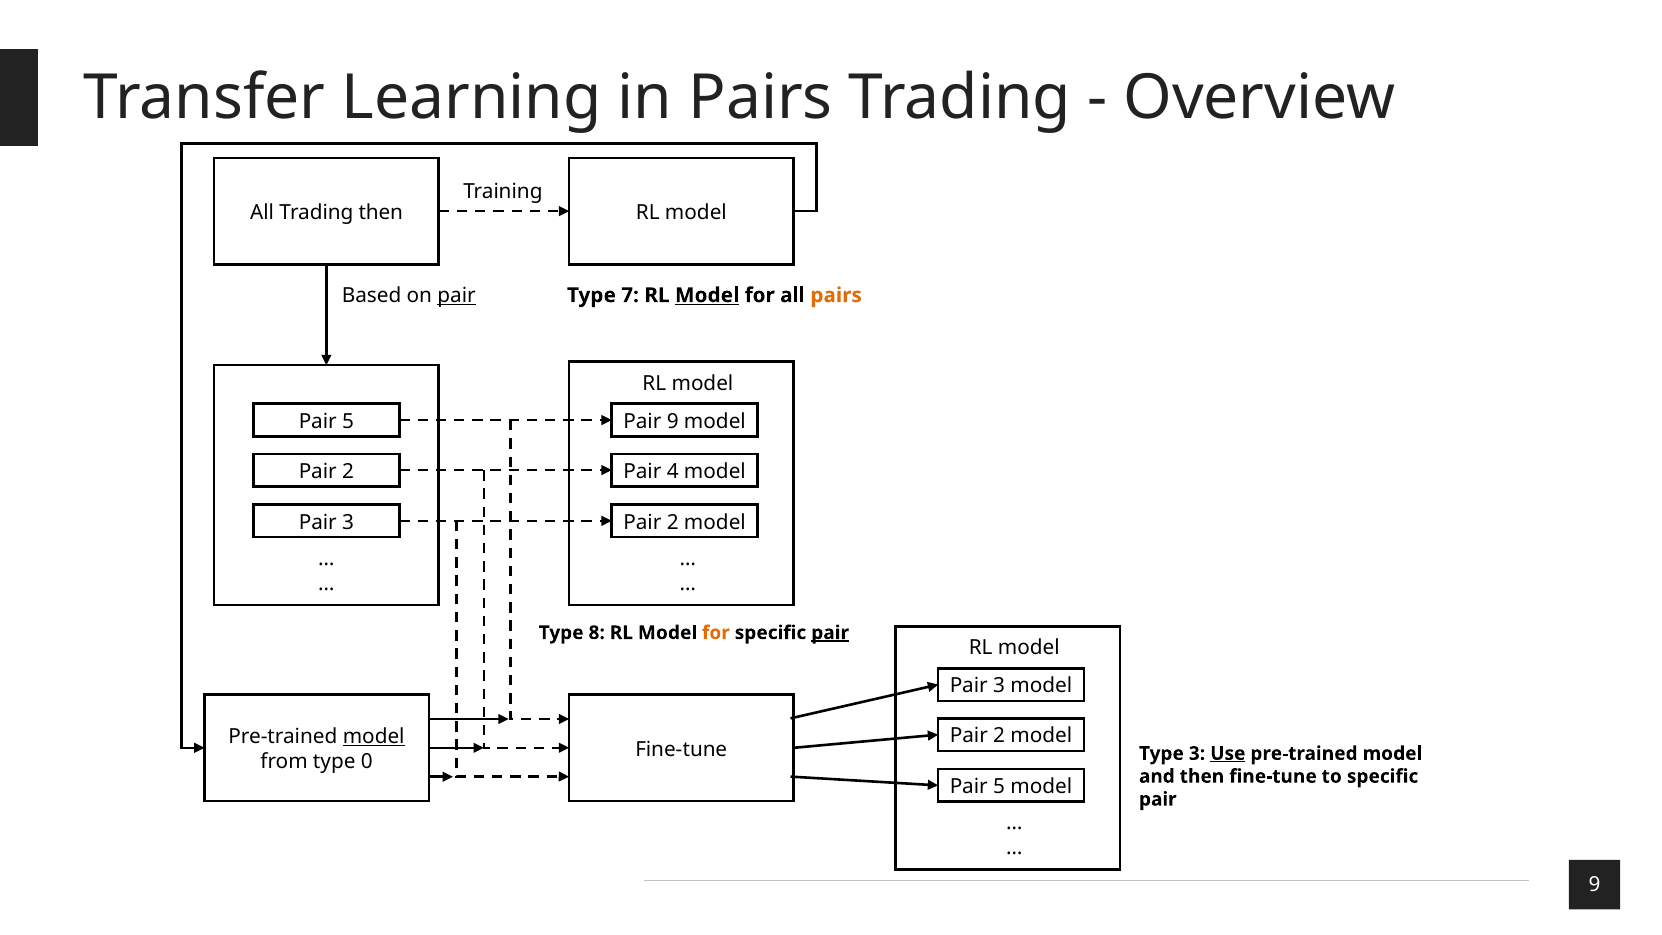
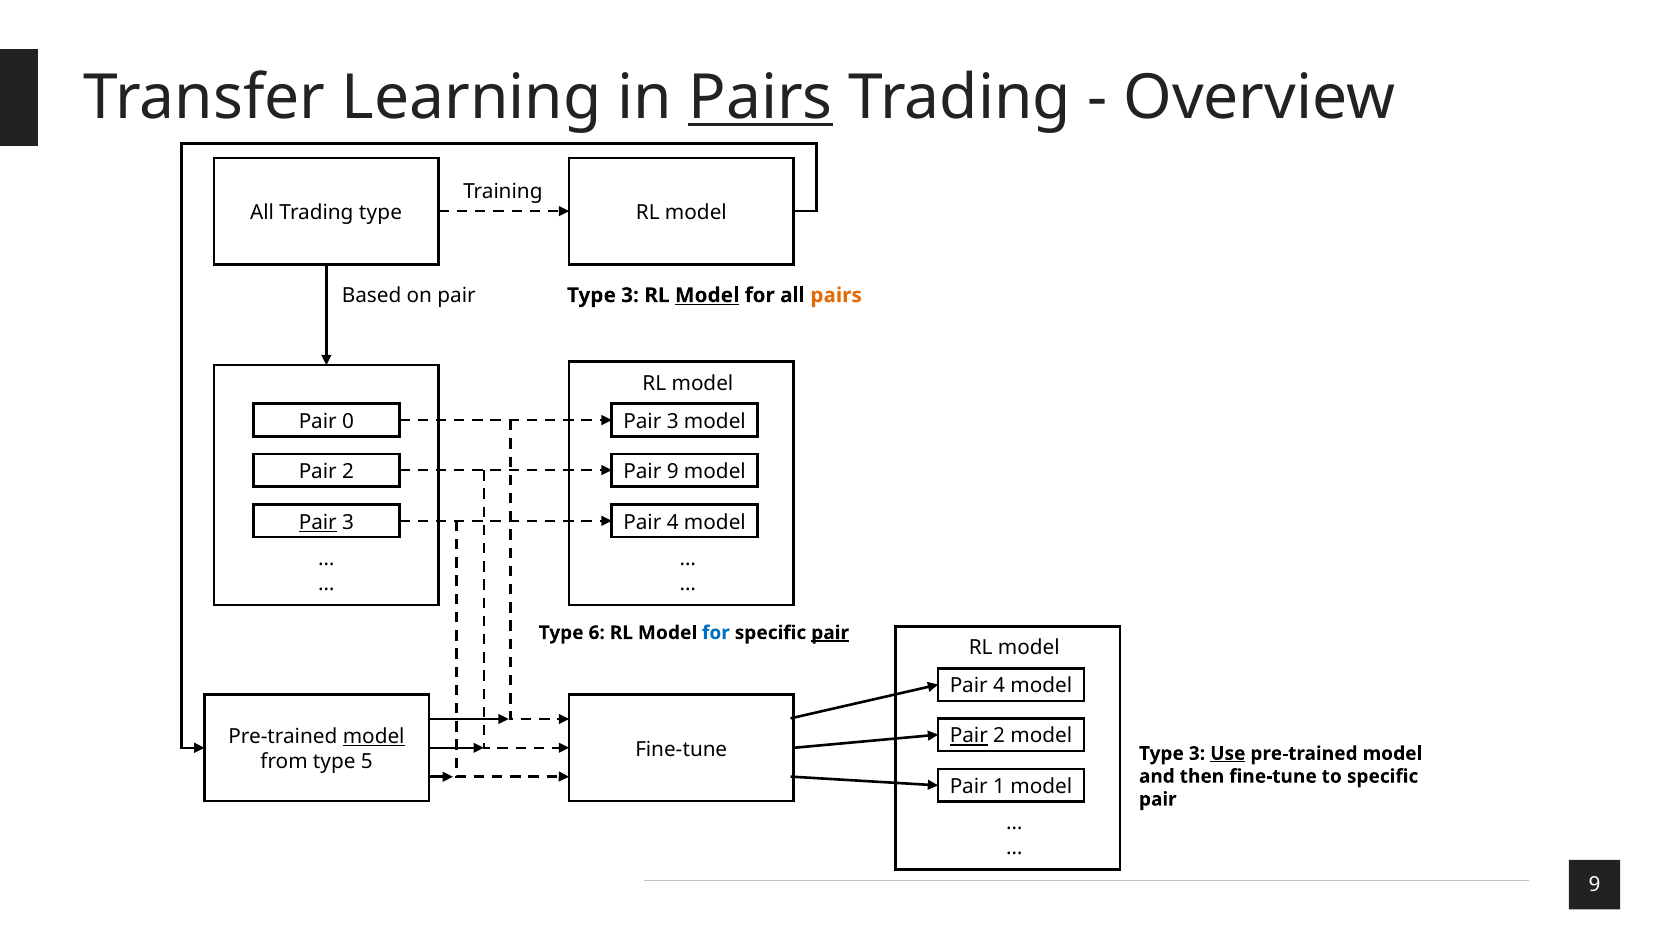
Pairs underline: none -> present (761, 98)
Trading then: then -> type (381, 213)
pair underline: present -> none (457, 295)
7: 7 -> 3 (630, 295)
5: 5 -> 0 (348, 421)
9: 9 -> 3 (673, 421)
Pair 4: 4 -> 9 (673, 471)
Pair underline: none -> present (318, 522)
2: 2 -> 4 (673, 522)
8: 8 -> 6 (597, 633)
for colour: orange -> blue (716, 633)
3: 3 -> 4 (999, 686)
Pair underline: none -> present (969, 736)
0: 0 -> 5 (367, 762)
5: 5 -> 1 (999, 787)
